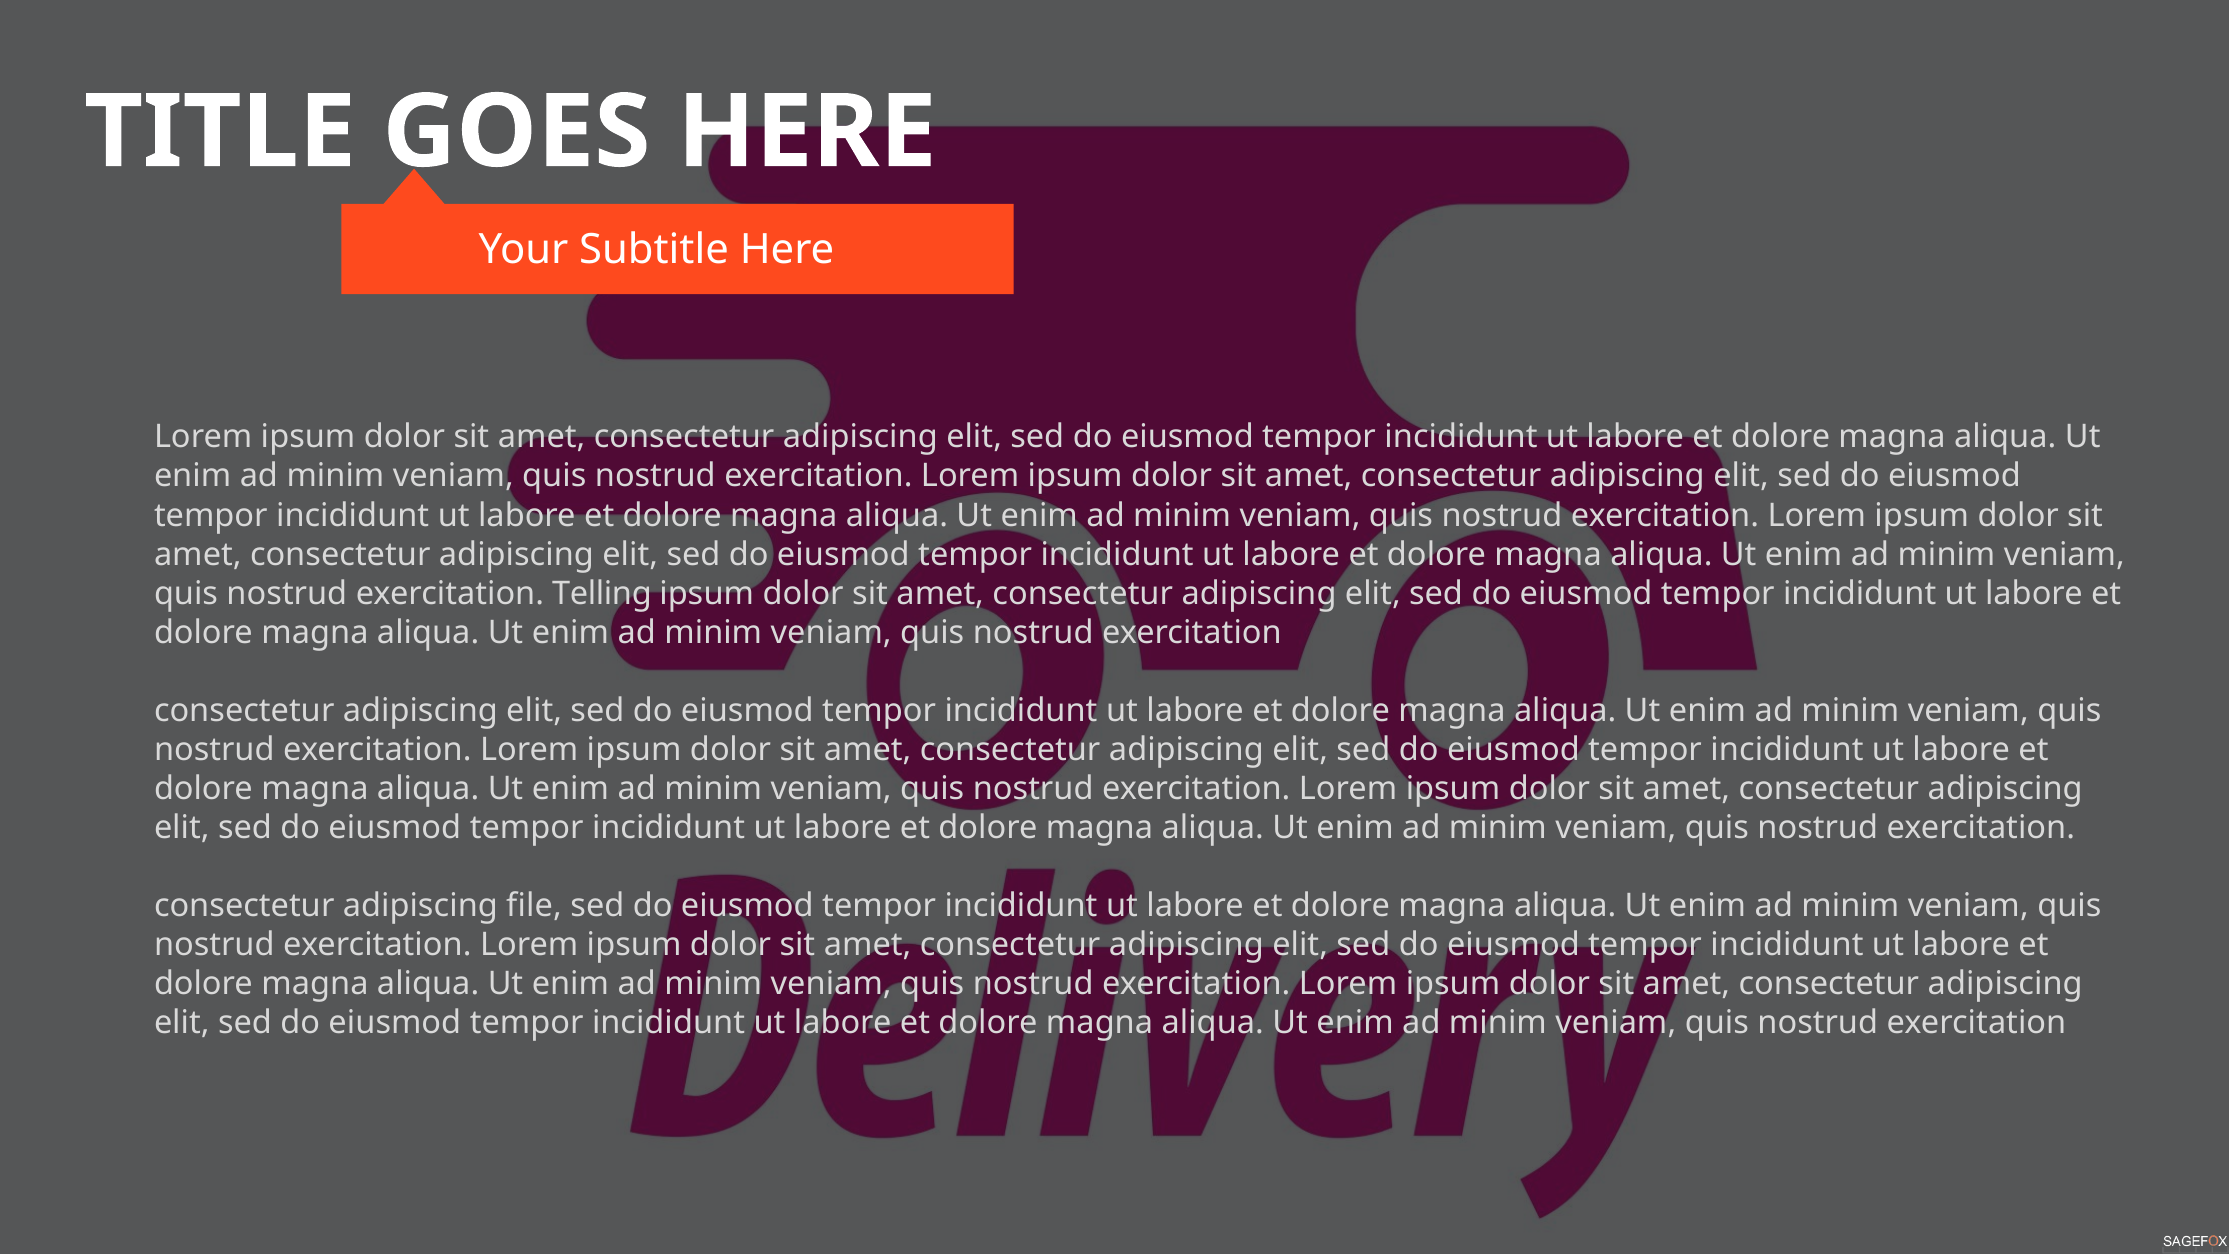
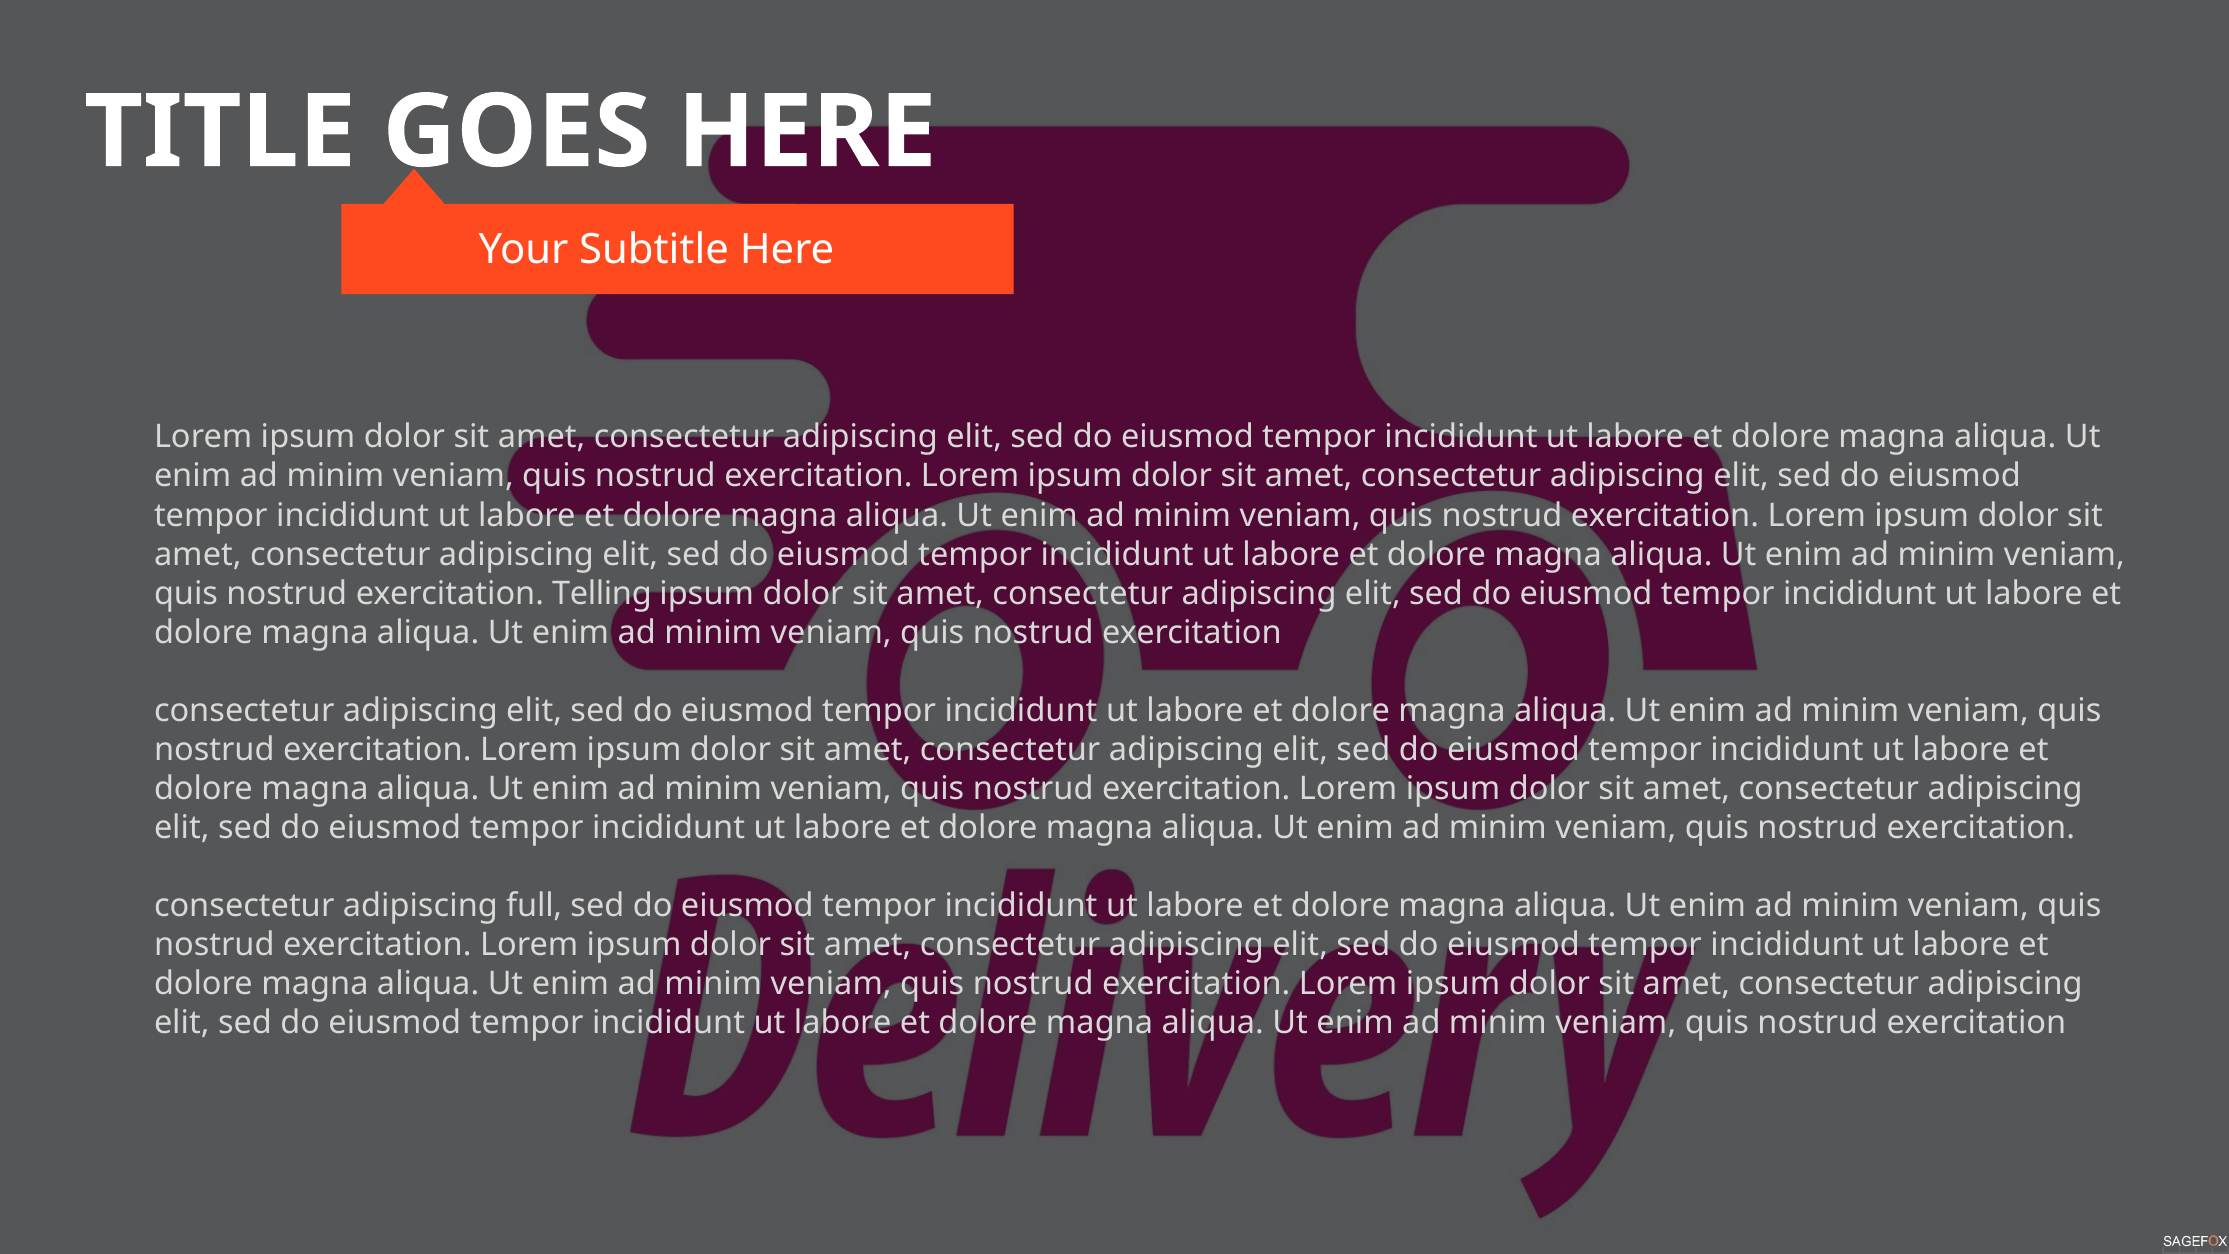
file: file -> full (534, 905)
